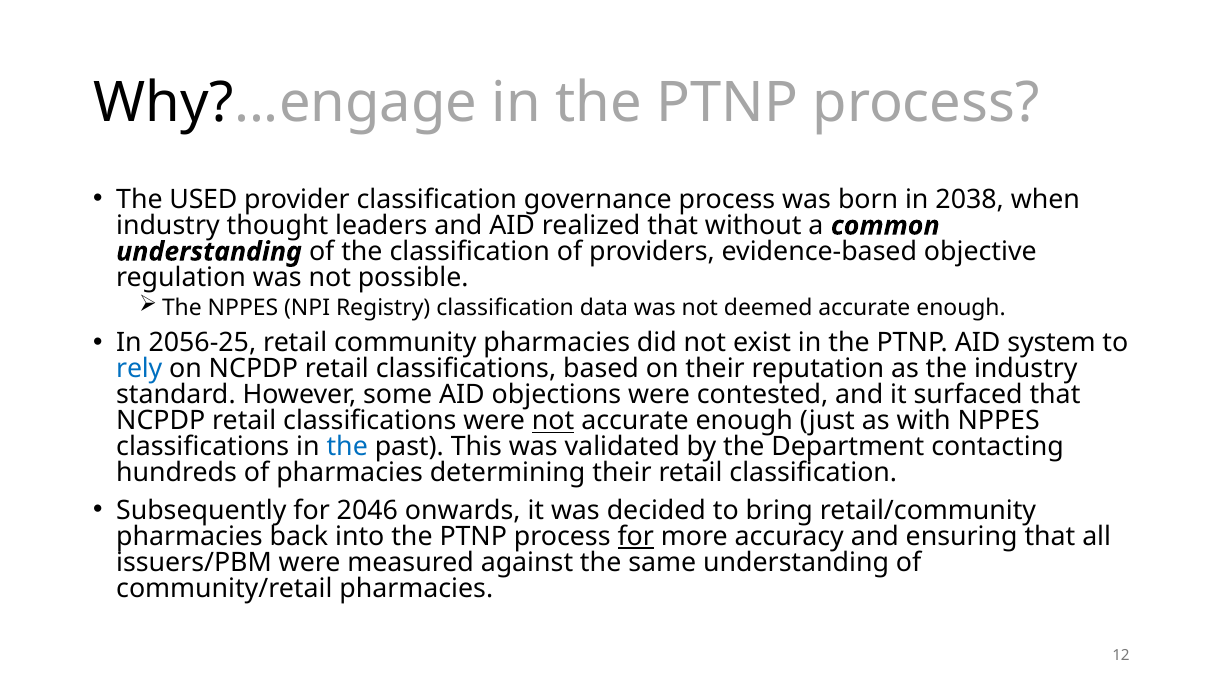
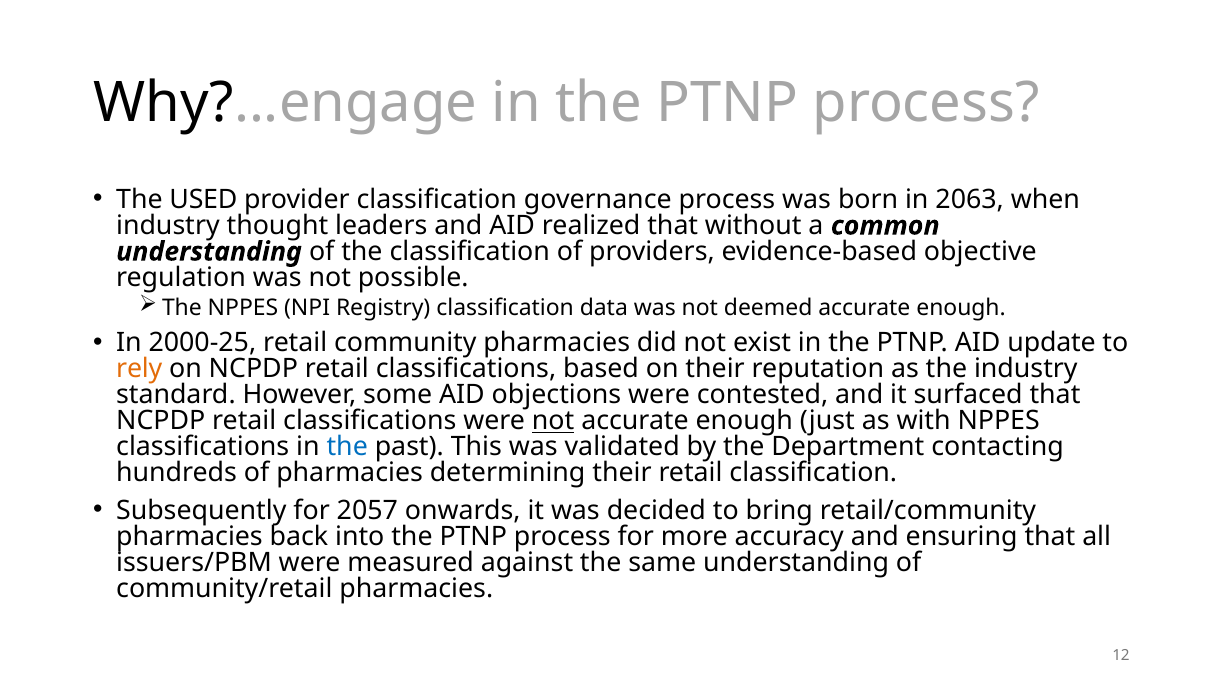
2038: 2038 -> 2063 (970, 200)
2056-25: 2056-25 -> 2000-25 (202, 343)
system: system -> update (1052, 343)
rely colour: blue -> orange (139, 369)
2046: 2046 -> 2057 (367, 511)
for underline: present -> none (636, 537)
